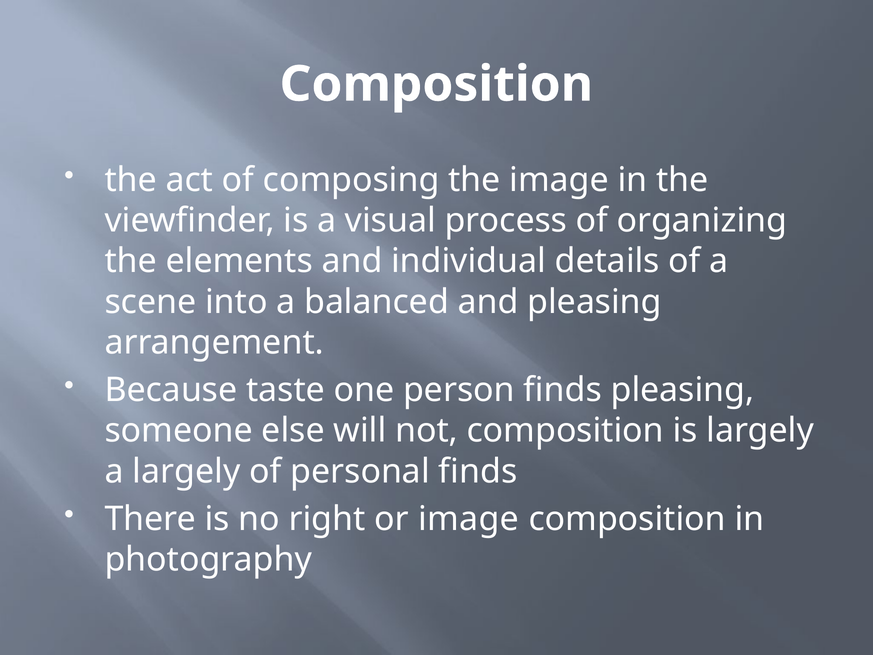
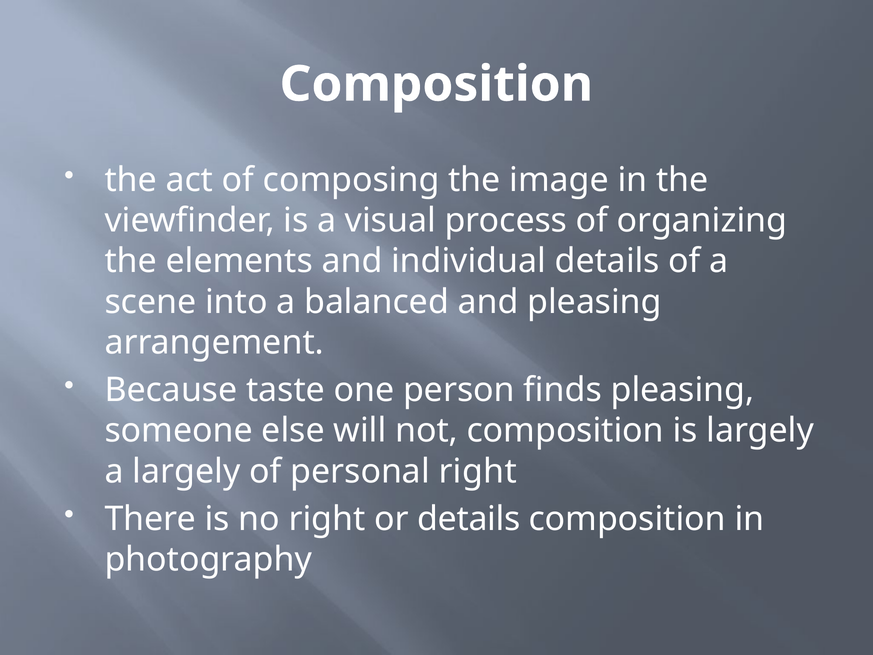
personal finds: finds -> right (478, 471)
or image: image -> details (469, 519)
